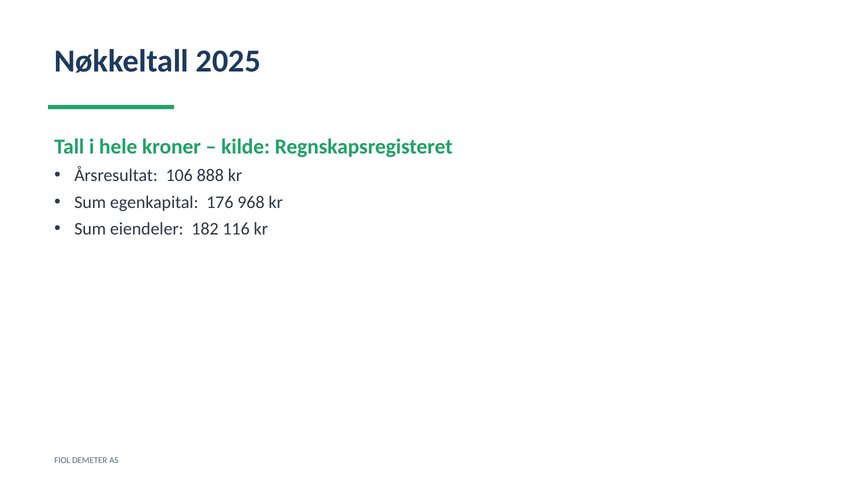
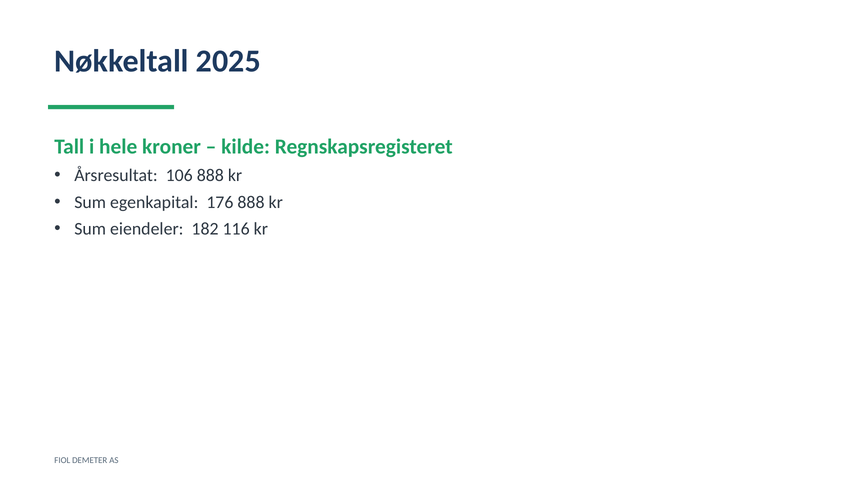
176 968: 968 -> 888 (251, 202)
